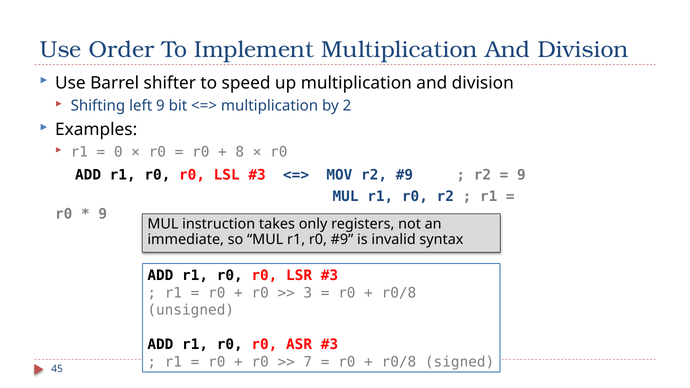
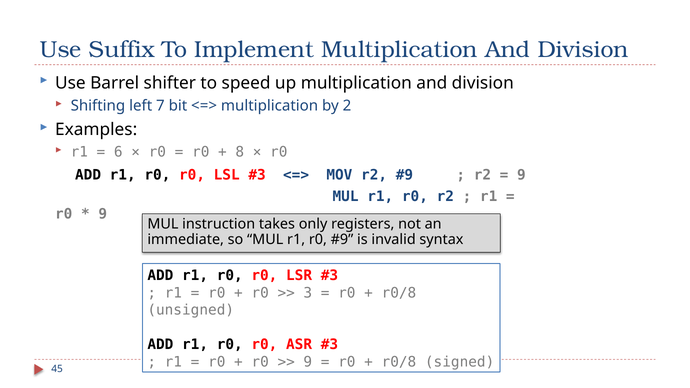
Order: Order -> Suffix (122, 50)
left 9: 9 -> 7 (160, 106)
0: 0 -> 6 (118, 152)
7: 7 -> 9 (308, 362)
